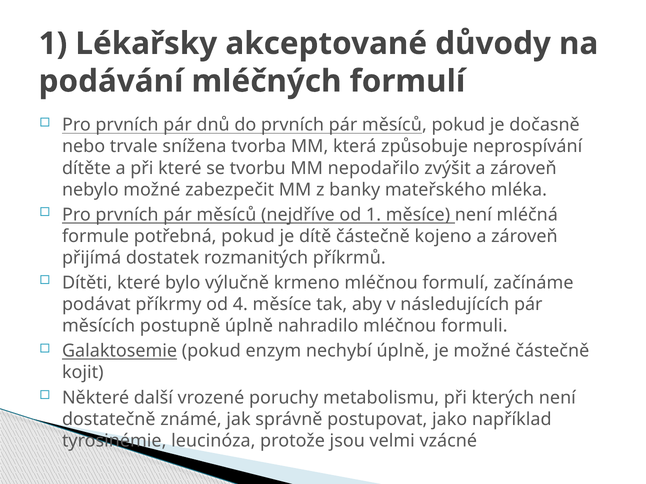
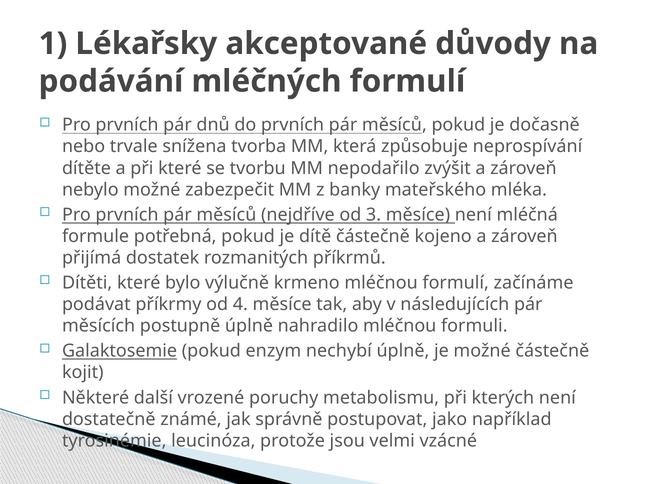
od 1: 1 -> 3 (374, 215)
